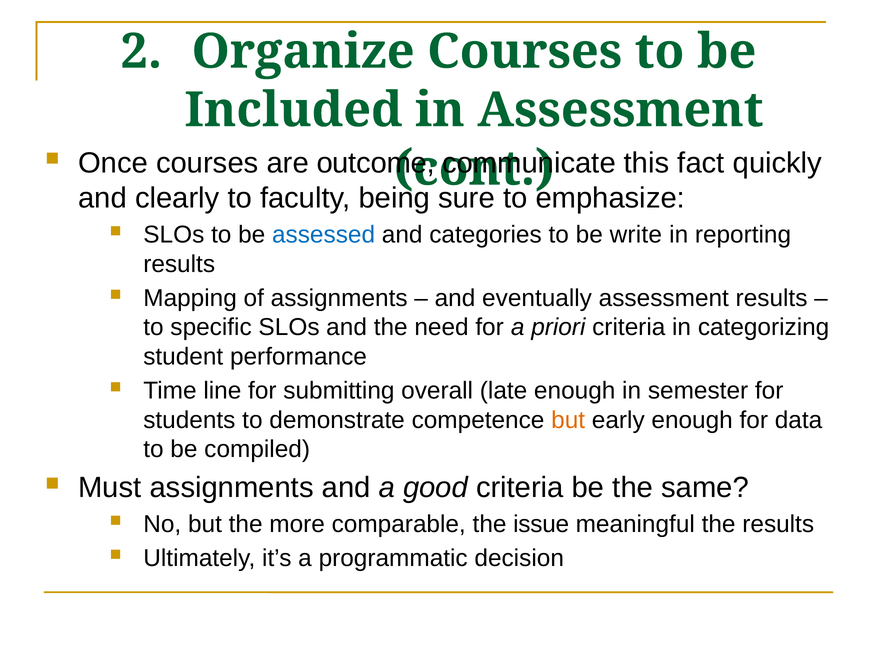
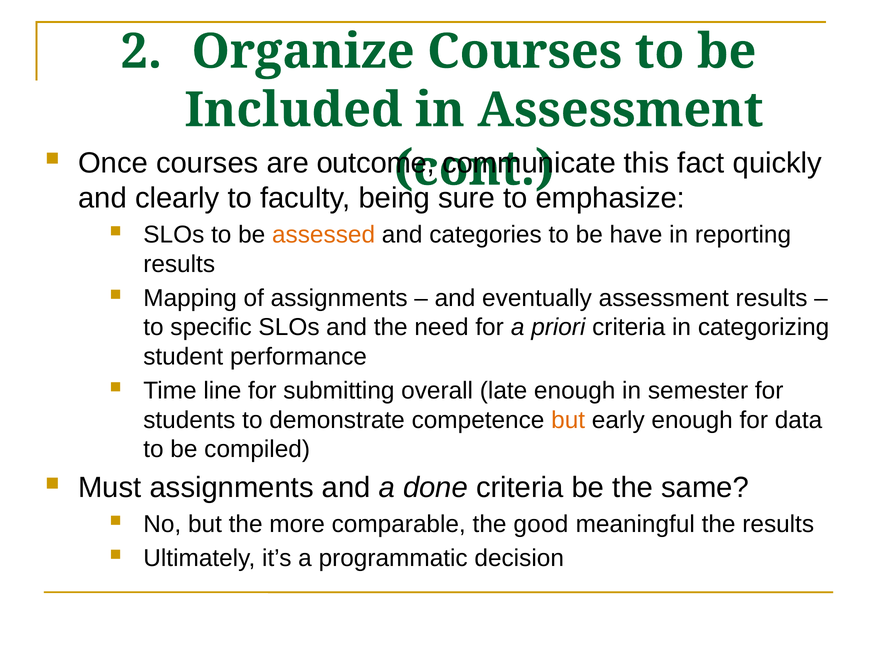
assessed colour: blue -> orange (324, 235)
write: write -> have (636, 235)
good: good -> done (435, 487)
issue: issue -> good (541, 524)
